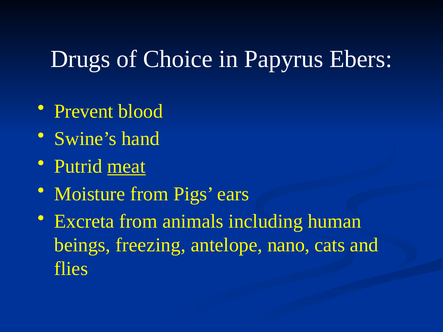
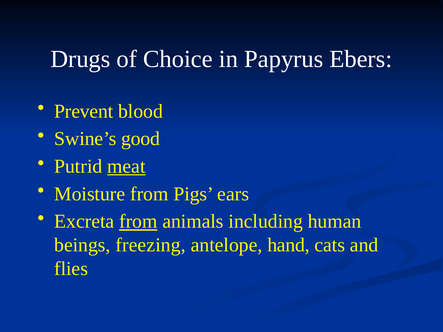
hand: hand -> good (141, 139)
from underline: none -> present (138, 222)
nano: nano -> hand (289, 245)
